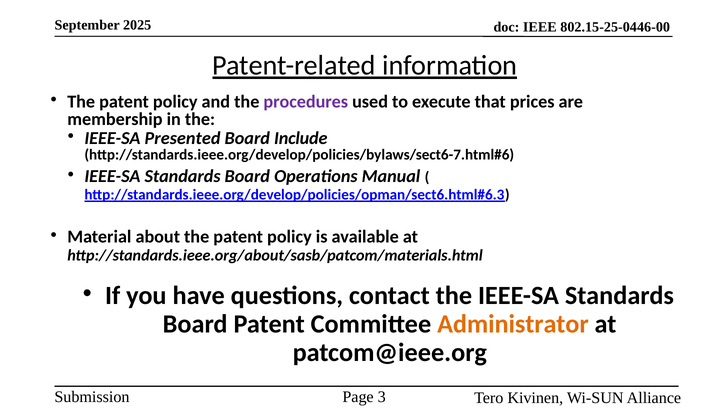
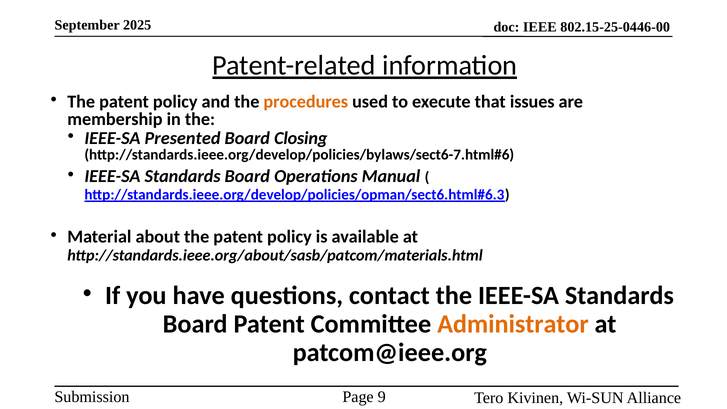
procedures colour: purple -> orange (306, 102)
prices: prices -> issues (532, 102)
Include: Include -> Closing (301, 138)
3: 3 -> 9 (382, 397)
